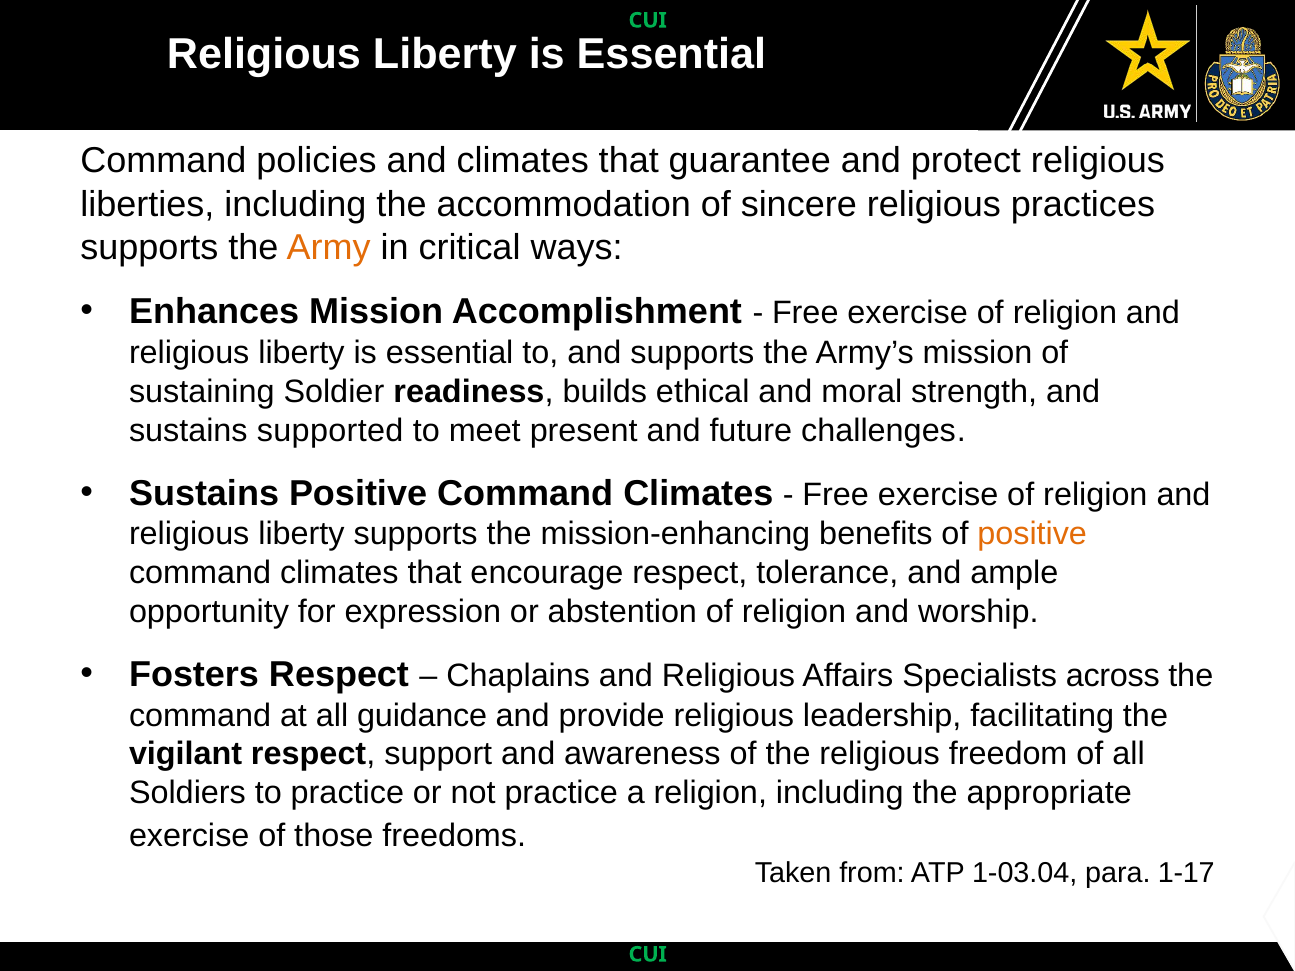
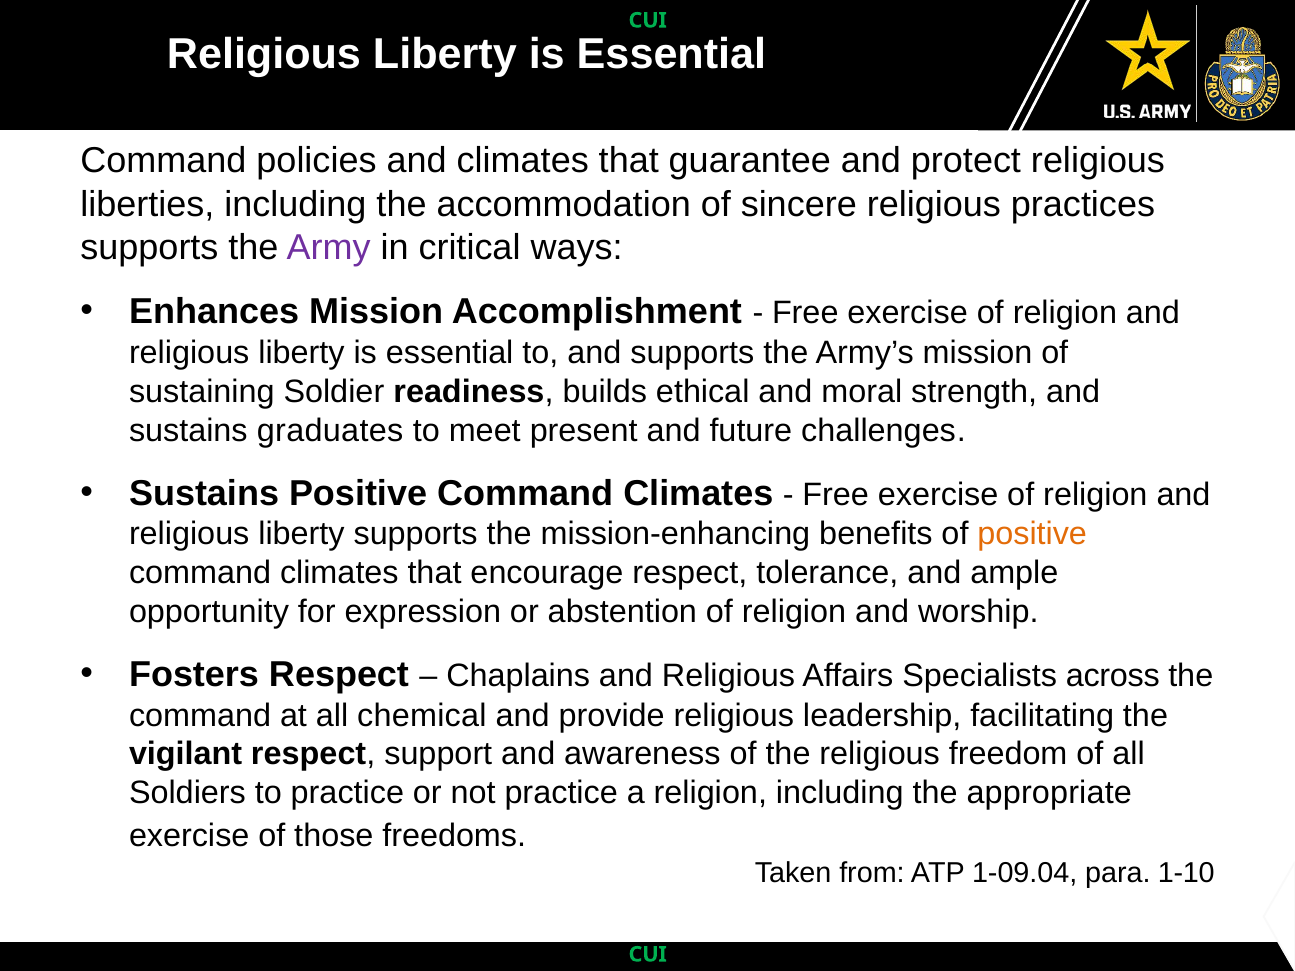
Army colour: orange -> purple (329, 247)
supported: supported -> graduates (330, 431)
guidance: guidance -> chemical (422, 716)
1-03.04: 1-03.04 -> 1-09.04 (1025, 873)
1-17: 1-17 -> 1-10 (1186, 873)
